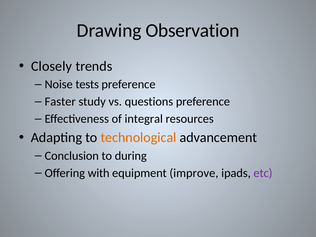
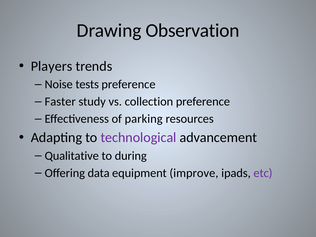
Closely: Closely -> Players (52, 66)
questions: questions -> collection (149, 102)
integral: integral -> parking (144, 119)
technological colour: orange -> purple (138, 138)
Conclusion: Conclusion -> Qualitative (72, 156)
with: with -> data (99, 173)
